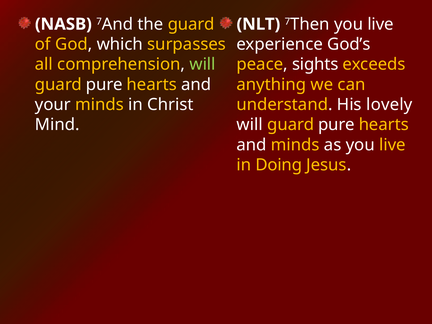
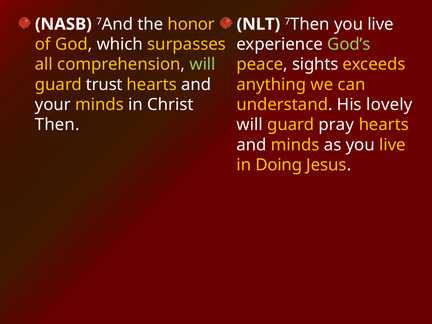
the guard: guard -> honor (191, 24)
God’s colour: white -> light green (349, 44)
pure: pure -> trust (104, 85)
Mind: Mind -> Then (57, 125)
pure: pure -> pray (336, 125)
